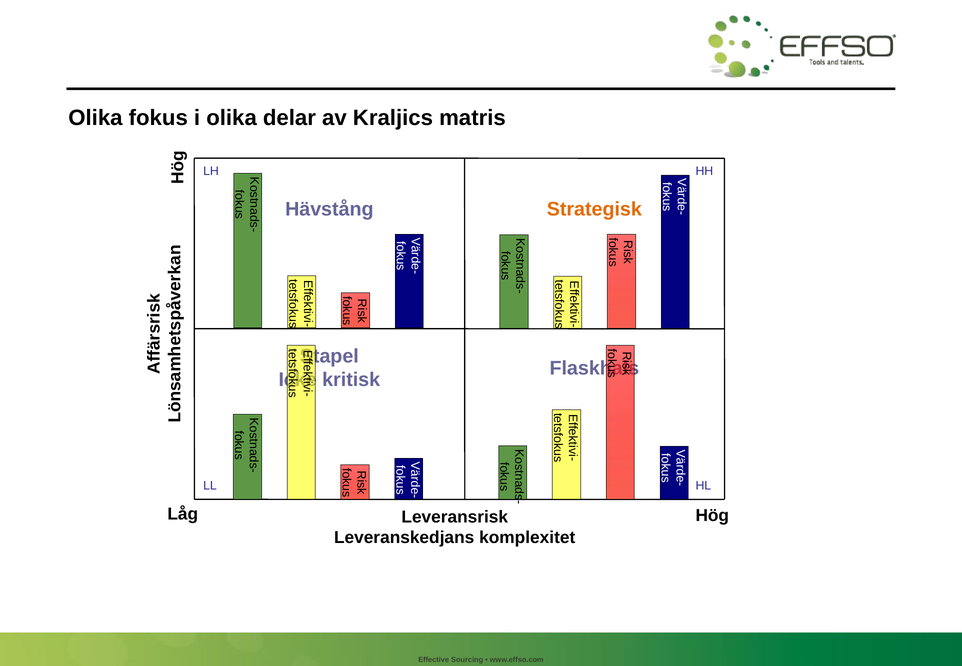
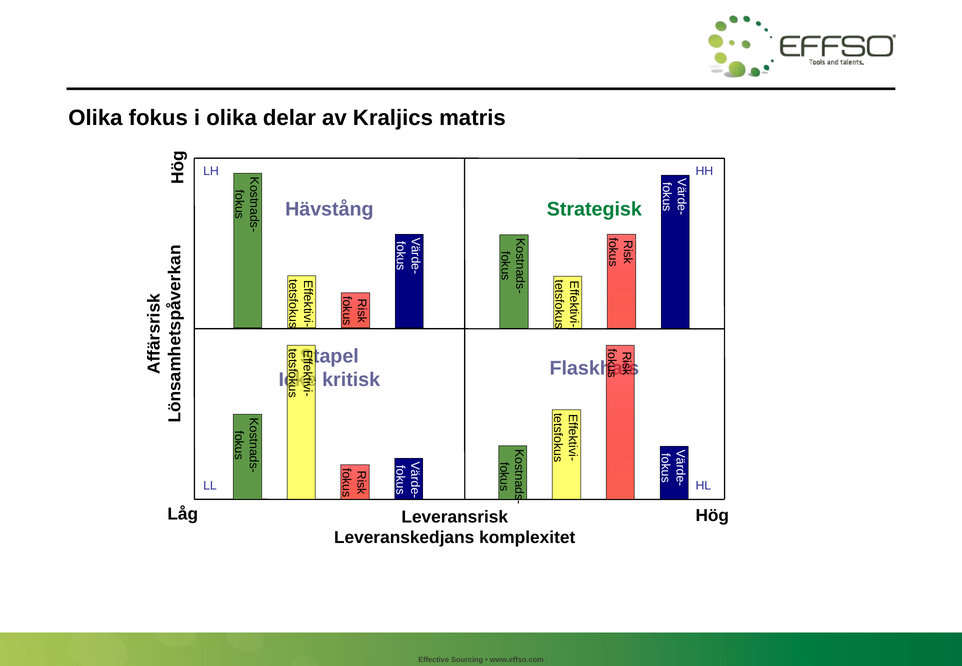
Strategisk colour: orange -> green (594, 209)
